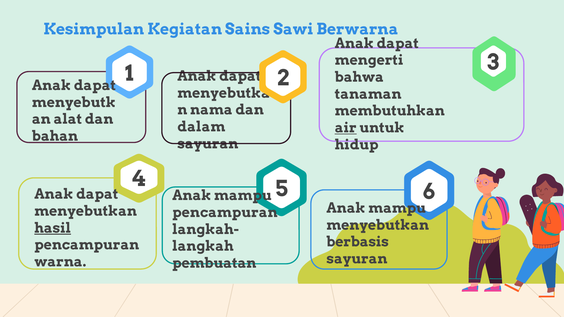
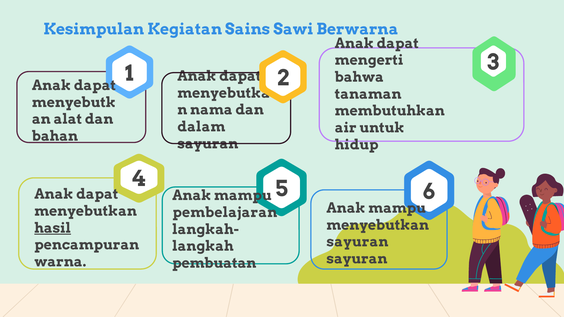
air underline: present -> none (346, 128)
pencampuran: pencampuran -> pembelajaran (225, 213)
berbasis: berbasis -> sayuran (358, 242)
